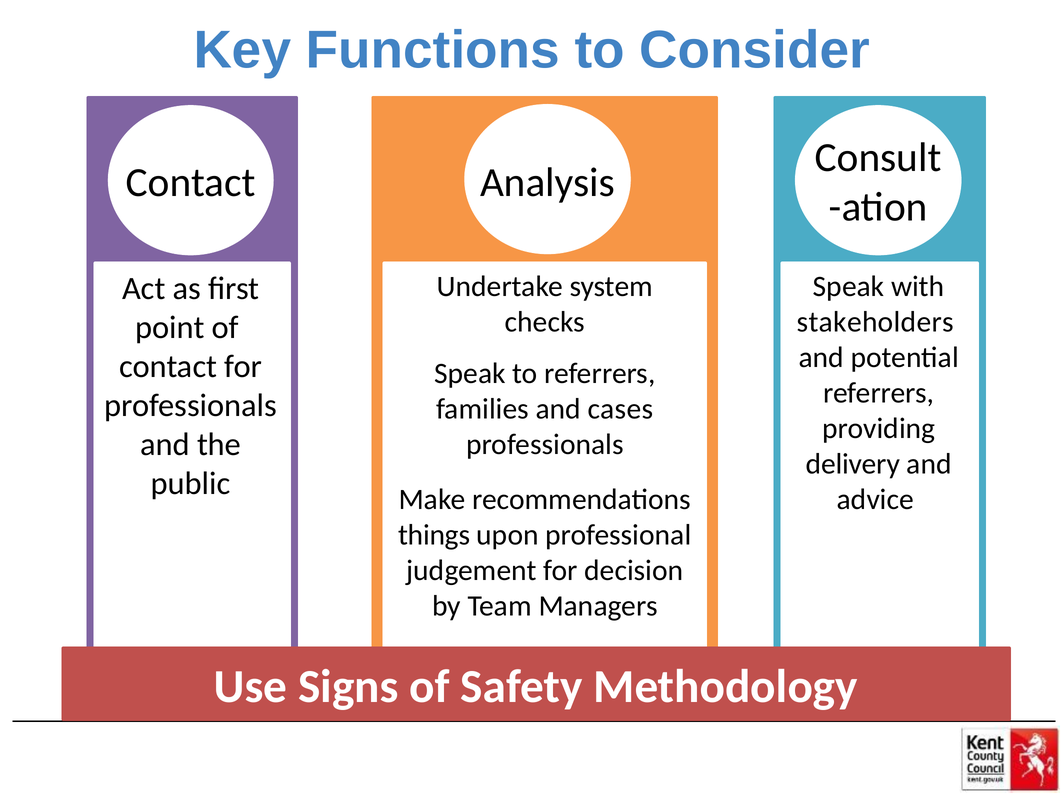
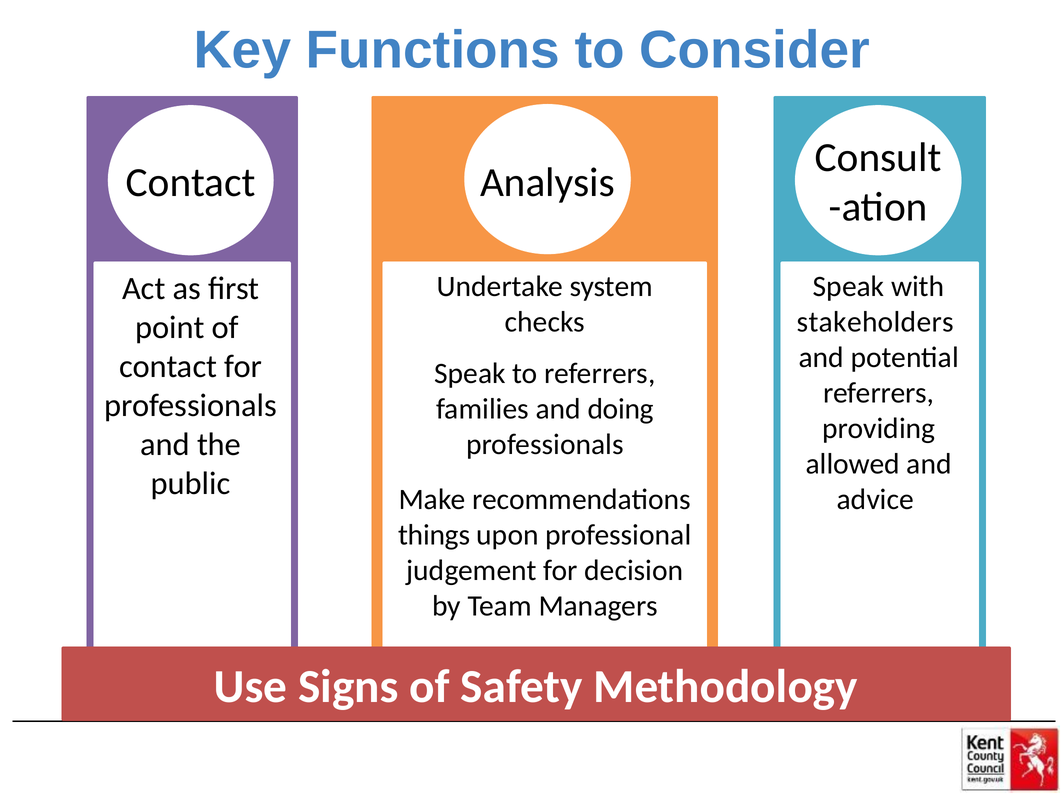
cases: cases -> doing (621, 409)
delivery: delivery -> allowed (853, 464)
